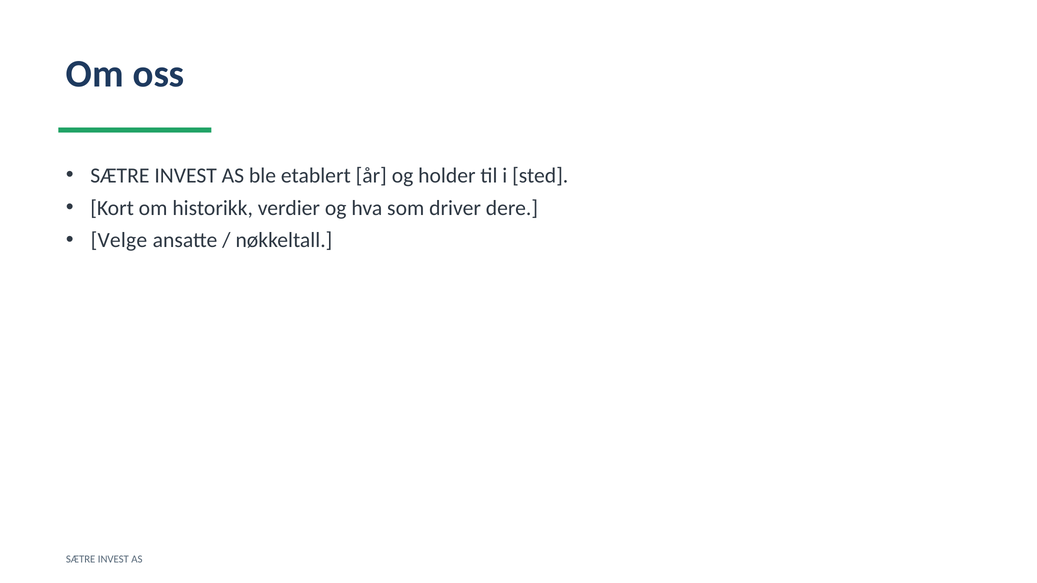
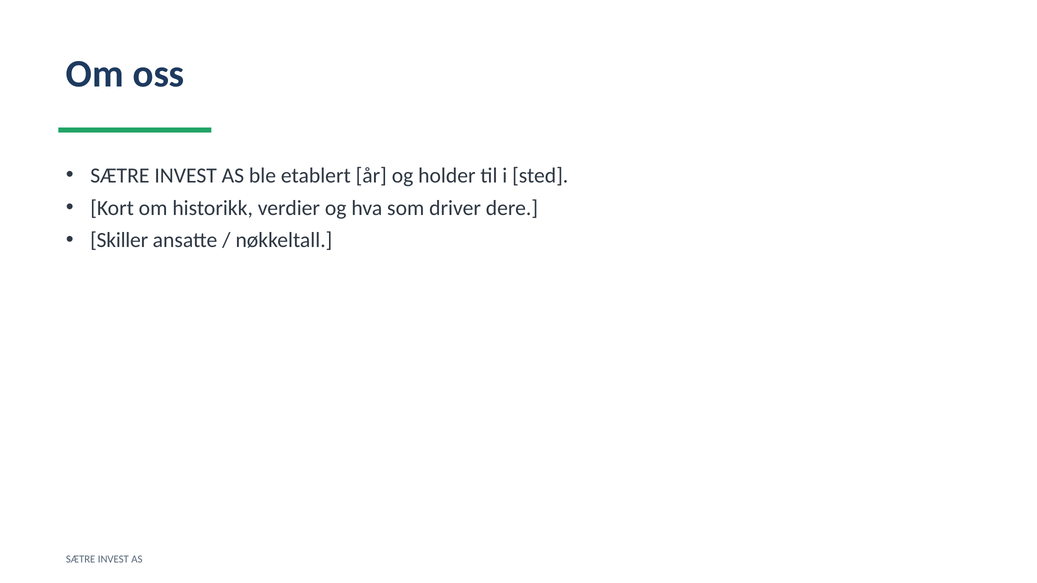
Velge: Velge -> Skiller (119, 240)
